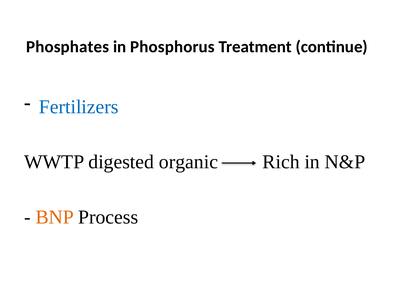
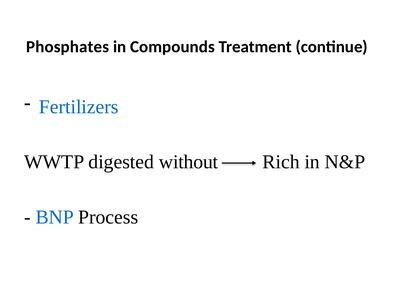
Phosphorus: Phosphorus -> Compounds (172, 47)
organic: organic -> without (189, 162)
BNP colour: orange -> blue (55, 217)
